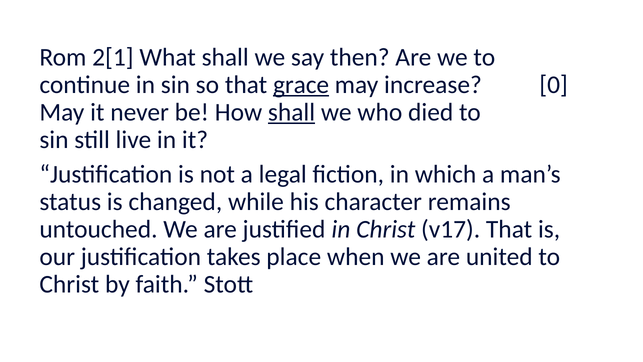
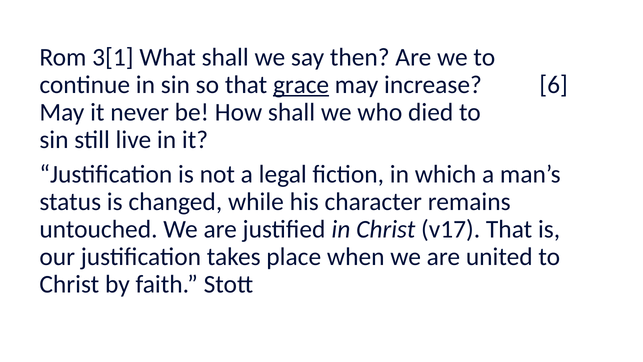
2[1: 2[1 -> 3[1 (113, 57)
0: 0 -> 6 (554, 85)
shall underline: present -> none (292, 112)
